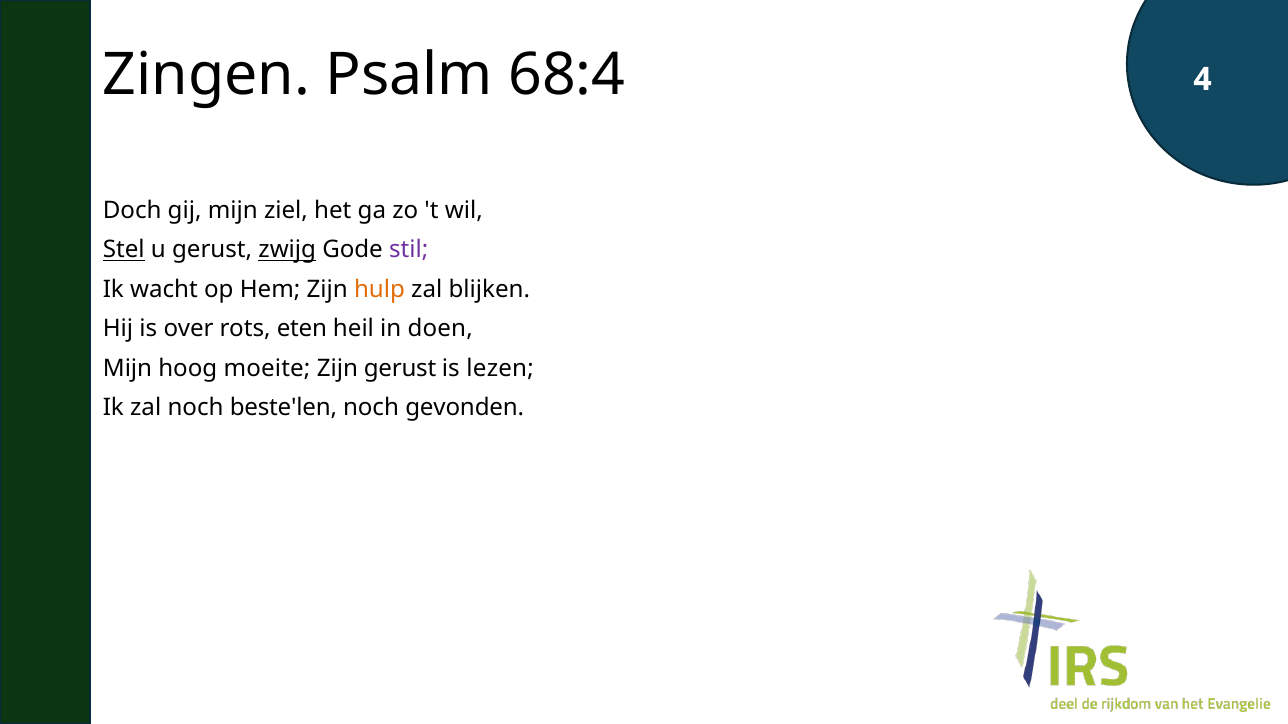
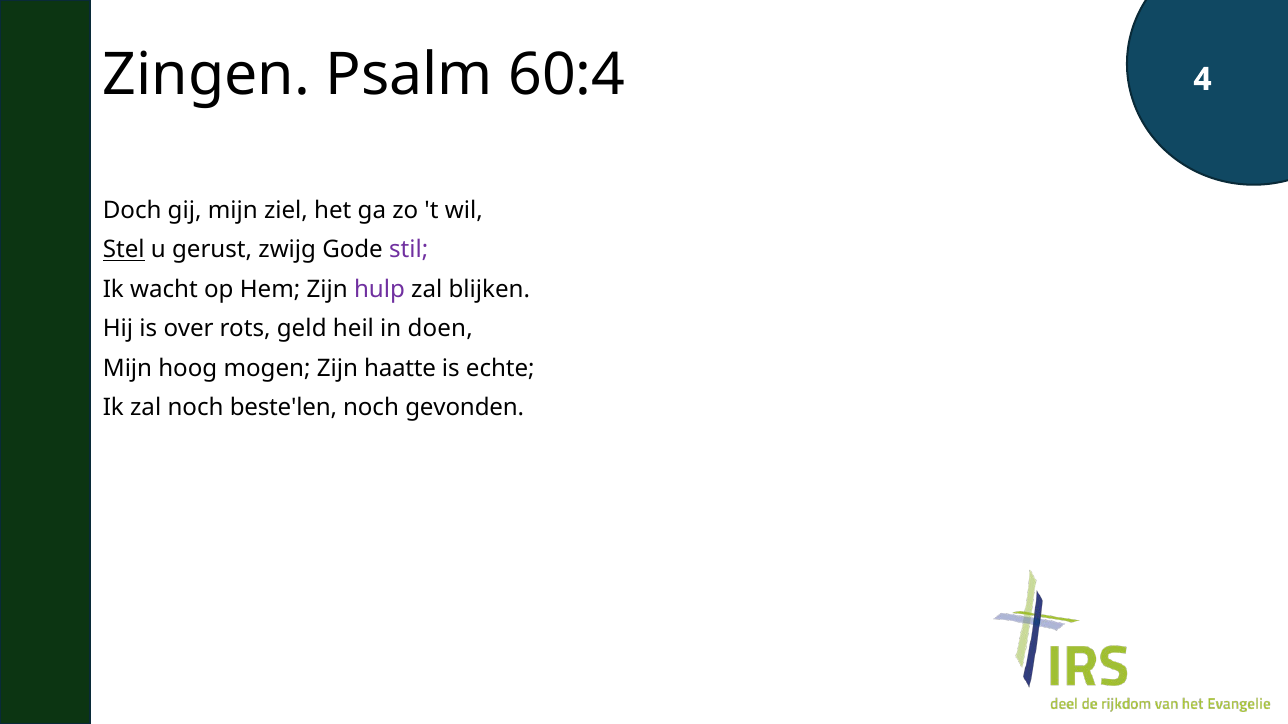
68:4: 68:4 -> 60:4 (567, 75)
zwijg underline: present -> none (287, 250)
hulp colour: orange -> purple (380, 290)
eten: eten -> geld (302, 329)
moeite: moeite -> mogen (267, 369)
Zijn gerust: gerust -> haatte (400, 369)
lezen: lezen -> echte (500, 369)
